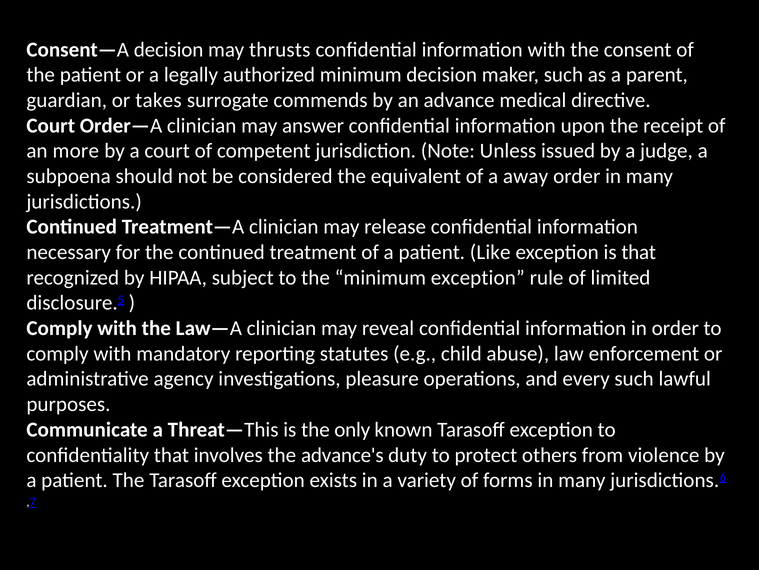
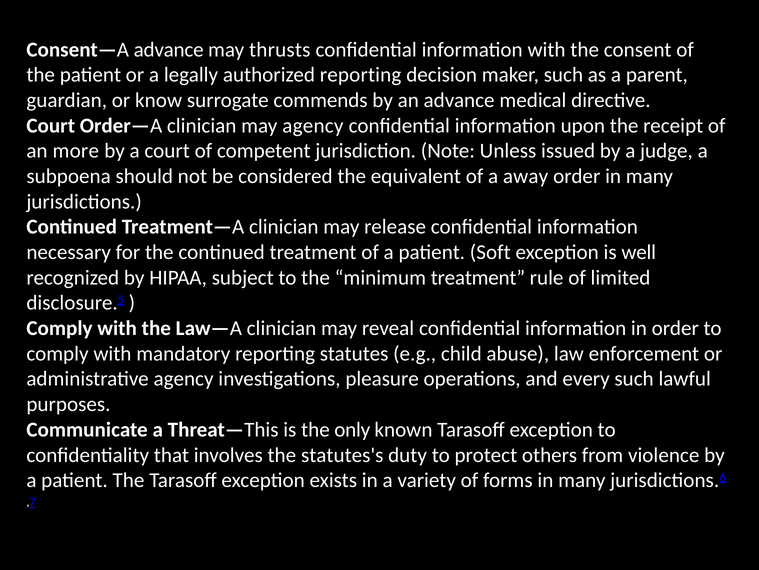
Consent—A decision: decision -> advance (169, 49)
authorized minimum: minimum -> reporting (361, 75)
takes: takes -> know (159, 100)
may answer: answer -> agency (313, 125)
Like: Like -> Soft (490, 252)
is that: that -> well (639, 252)
minimum exception: exception -> treatment (478, 277)
advance's: advance's -> statutes's (342, 454)
